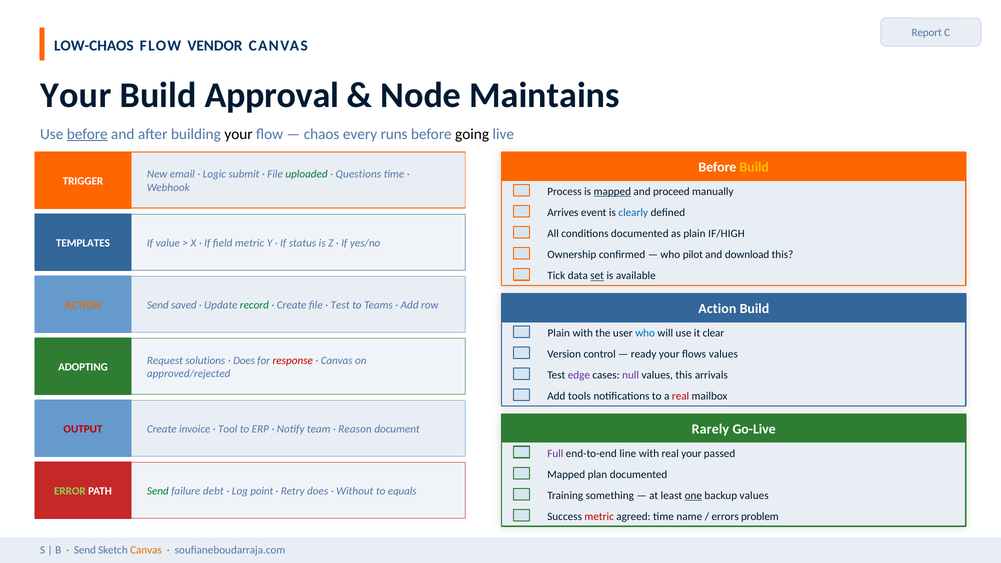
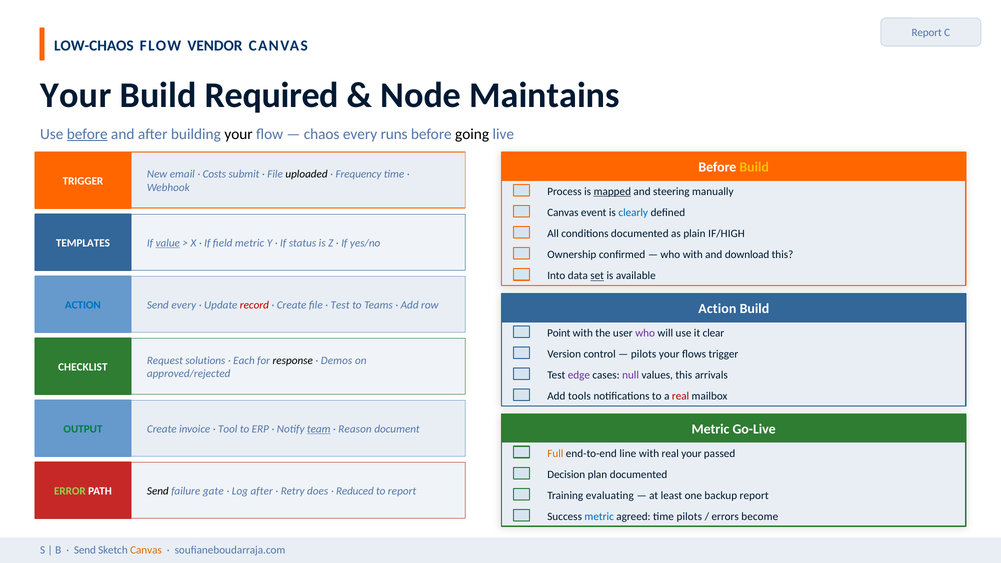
Approval: Approval -> Required (272, 95)
Logic: Logic -> Costs (214, 174)
uploaded colour: green -> black (307, 174)
Questions: Questions -> Frequency (358, 174)
proceed: proceed -> steering (671, 191)
Arrives: Arrives -> Canvas (563, 213)
value underline: none -> present (168, 243)
who pilot: pilot -> with (693, 255)
Tick: Tick -> Into (556, 276)
ACTION colour: orange -> blue (83, 305)
Send saved: saved -> every (184, 305)
record colour: green -> red (254, 305)
Plain: Plain -> Point (559, 333)
who colour: blue -> purple (645, 333)
ready: ready -> pilots (644, 354)
flows values: values -> trigger (723, 354)
Does: Does -> Each (244, 360)
response colour: red -> black (293, 360)
Canvas: Canvas -> Demos (337, 360)
ADOPTING: ADOPTING -> CHECKLIST (83, 367)
Rarely: Rarely -> Metric (710, 429)
OUTPUT colour: red -> green (83, 429)
team underline: none -> present (319, 429)
Full colour: purple -> orange (555, 453)
Mapped: Mapped -> Decision (566, 475)
Send colour: green -> black (158, 491)
debt: debt -> gate (213, 491)
Log point: point -> after (262, 491)
Without: Without -> Reduced (355, 491)
to equals: equals -> report (402, 491)
something: something -> evaluating (610, 496)
one underline: present -> none (693, 496)
backup values: values -> report (754, 496)
metric colour: red -> blue (599, 517)
time name: name -> pilots (689, 517)
problem: problem -> become (760, 517)
